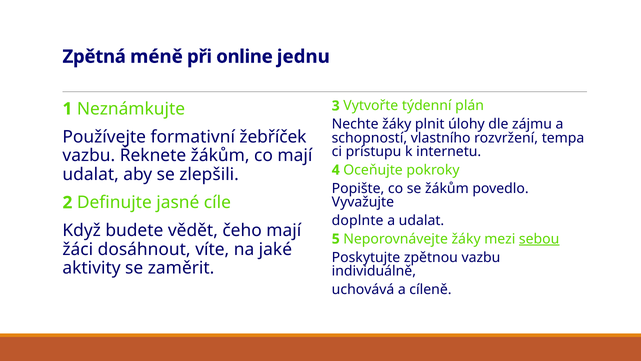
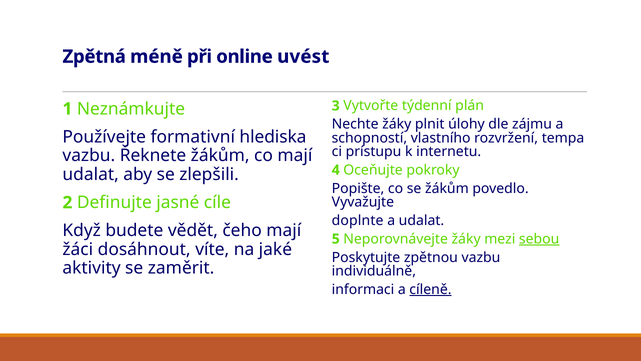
jednu: jednu -> uvést (303, 57)
žebříček: žebříček -> hlediska (273, 137)
uchovává: uchovává -> informaci (363, 289)
cíleně underline: none -> present (430, 289)
